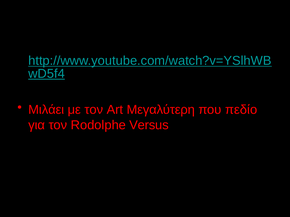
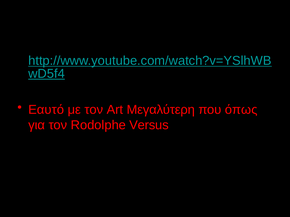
Μιλάει: Μιλάει -> Εαυτό (46, 110)
πεδίο: πεδίο -> όπως (241, 110)
